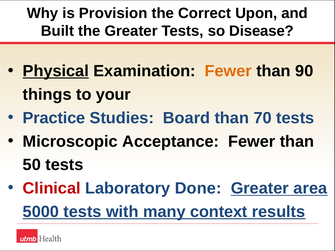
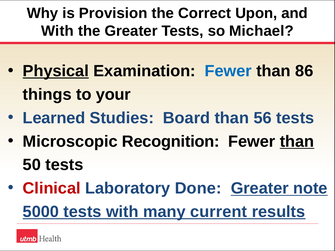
Built: Built -> With (57, 31)
Disease: Disease -> Michael (261, 31)
Fewer colour: orange -> blue (228, 71)
90: 90 -> 86 (304, 71)
Practice: Practice -> Learned (54, 118)
70: 70 -> 56 (263, 118)
Acceptance: Acceptance -> Recognition (171, 142)
than underline: none -> present (297, 142)
area: area -> note (310, 188)
context: context -> current (219, 212)
